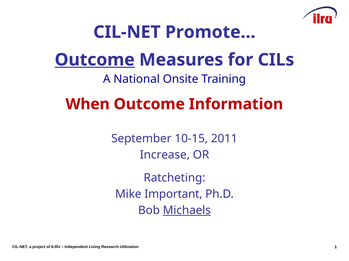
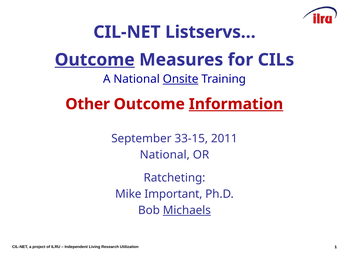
Promote…: Promote… -> Listservs… (210, 32)
Onsite underline: none -> present (181, 79)
When: When -> Other (88, 104)
Information underline: none -> present (236, 104)
10-15: 10-15 -> 33-15 (191, 139)
Increase: Increase -> National (165, 155)
